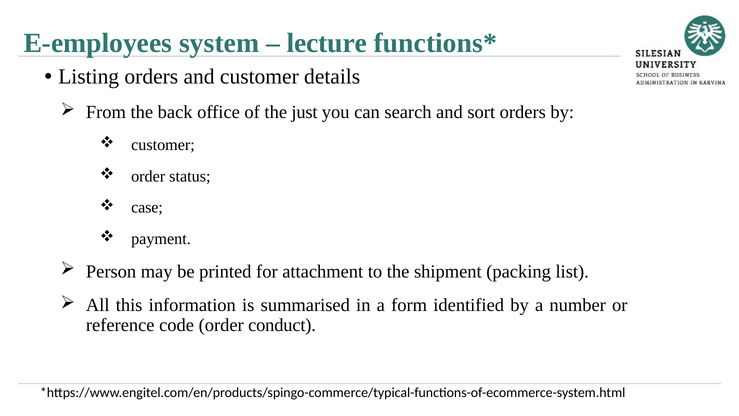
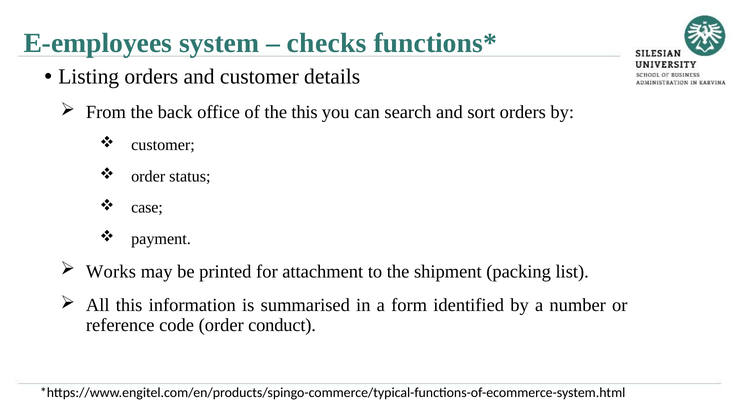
lecture: lecture -> checks (327, 43)
the just: just -> this (305, 112)
Person: Person -> Works (111, 271)
